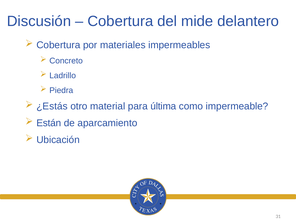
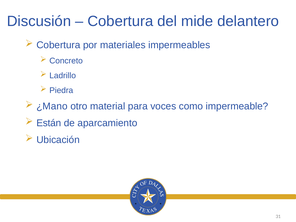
¿Estás: ¿Estás -> ¿Mano (52, 106)
última: última -> voces (163, 106)
